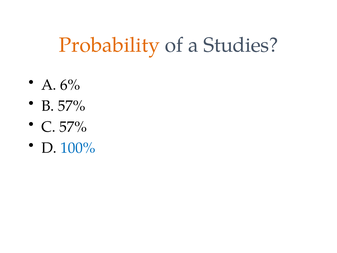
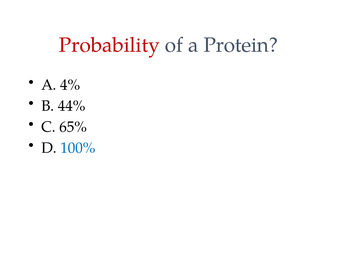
Probability colour: orange -> red (109, 45)
Studies: Studies -> Protein (241, 45)
6%: 6% -> 4% (70, 85)
B 57%: 57% -> 44% (72, 106)
C 57%: 57% -> 65% (73, 127)
